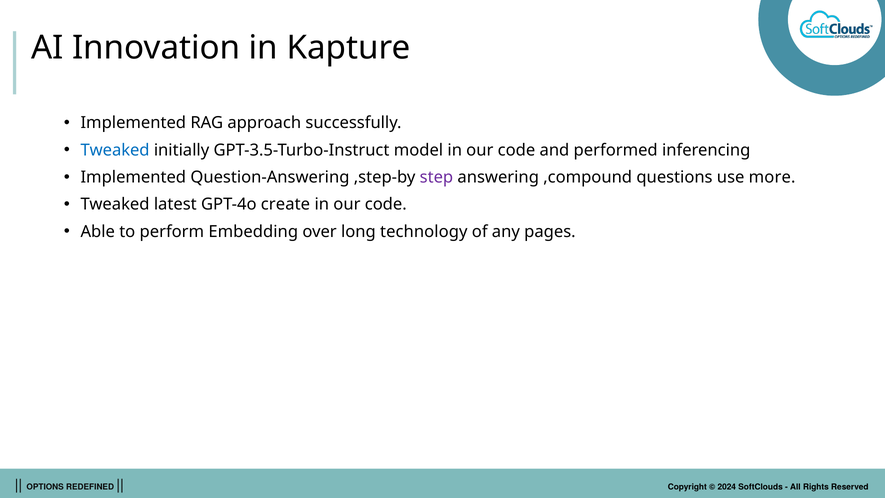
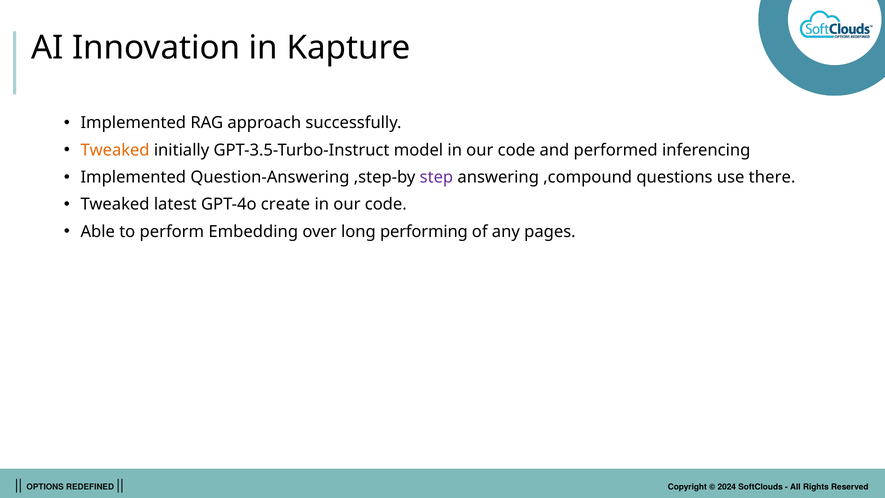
Tweaked colour: blue -> orange (115, 150)
more: more -> there (772, 177)
technology: technology -> performing (424, 232)
